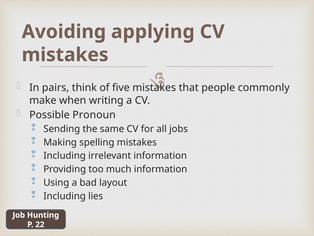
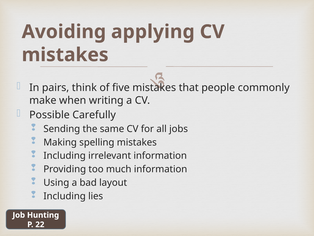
Pronoun: Pronoun -> Carefully (94, 115)
